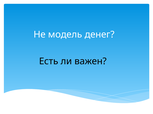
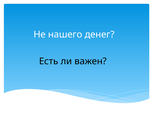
модель: модель -> нашего (65, 35)
